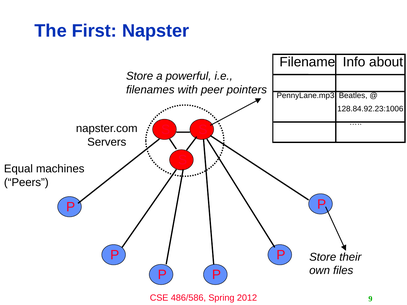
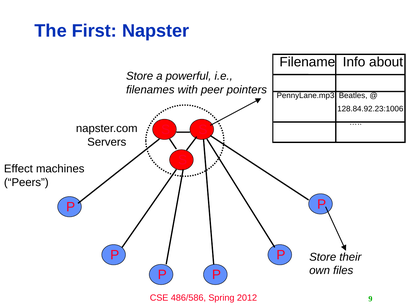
Equal: Equal -> Effect (18, 169)
